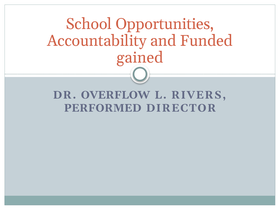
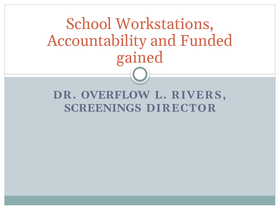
Opportunities: Opportunities -> Workstations (165, 24)
PERFORMED: PERFORMED -> SCREENINGS (103, 108)
